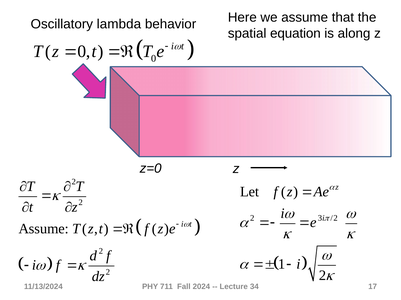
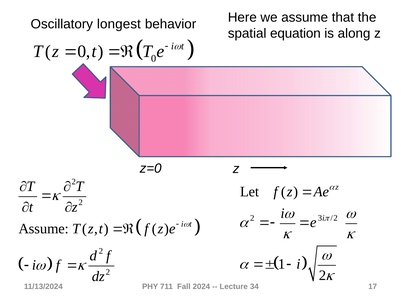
lambda: lambda -> longest (119, 24)
